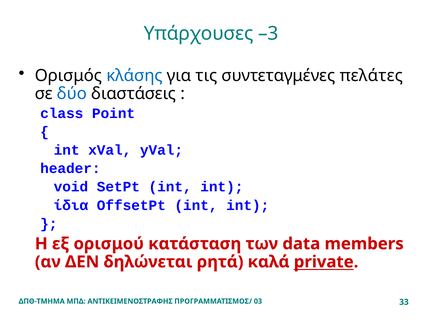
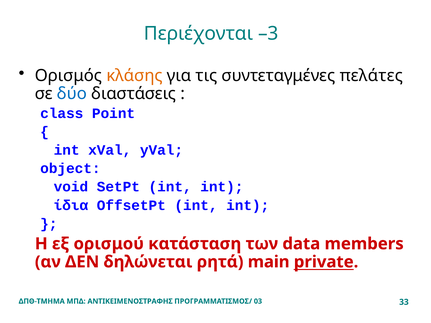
Υπάρχουσες: Υπάρχουσες -> Περιέχονται (199, 34)
κλάσης colour: blue -> orange (135, 76)
header: header -> object (70, 169)
καλά: καλά -> main (269, 262)
